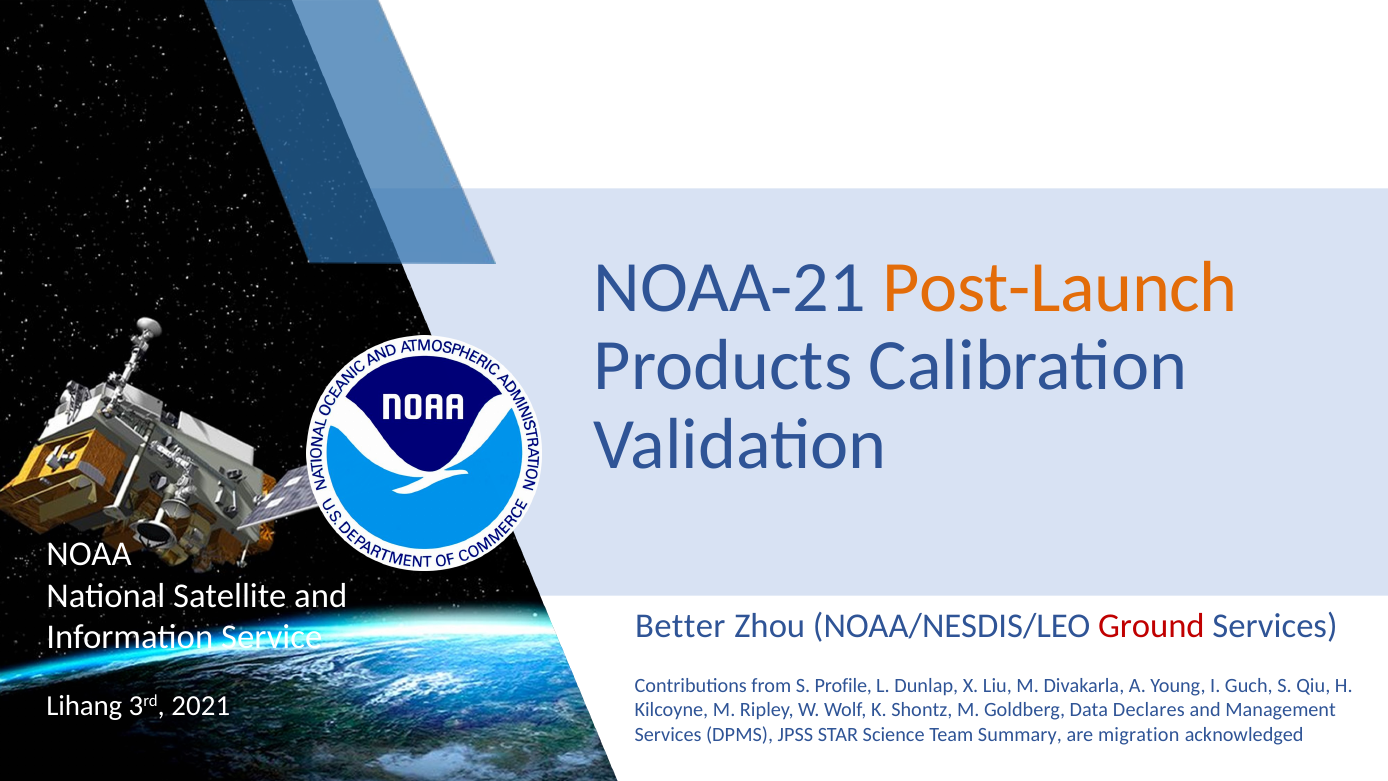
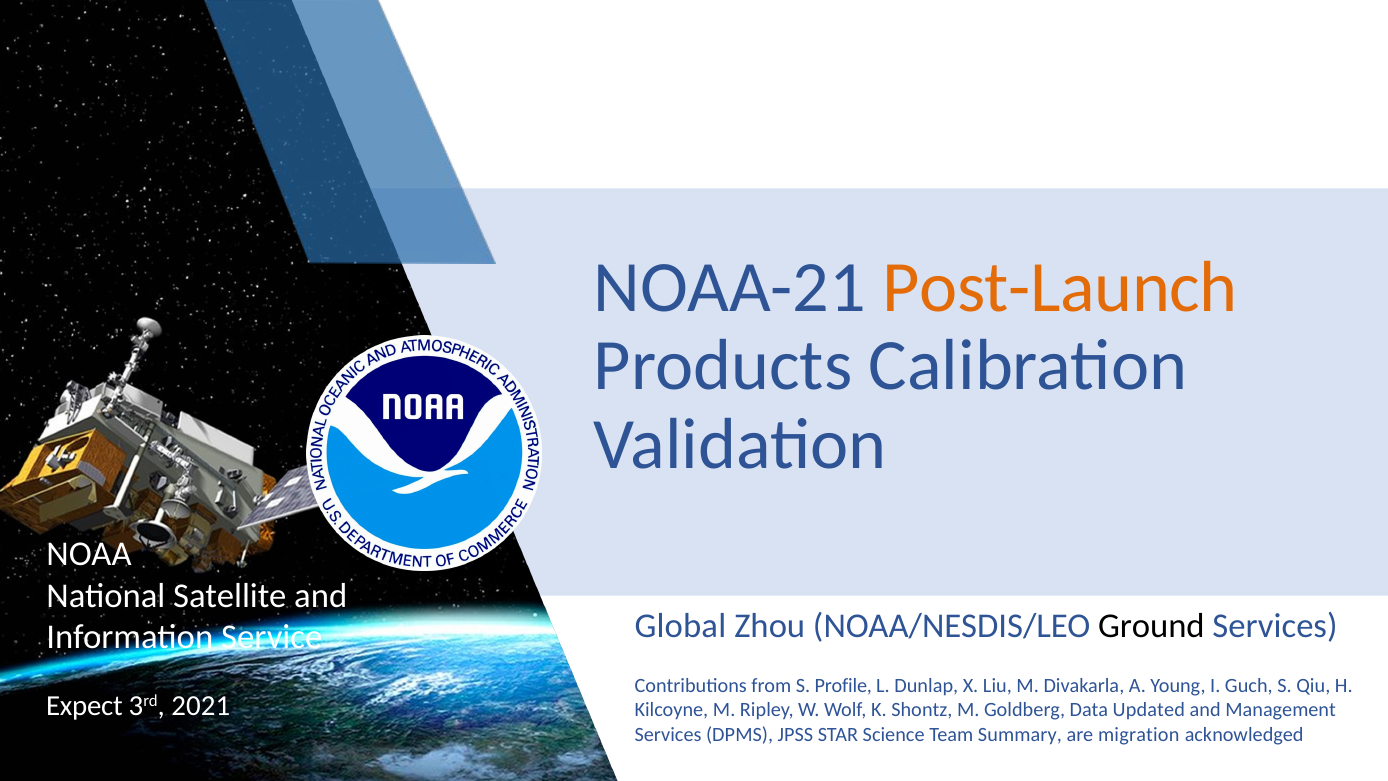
Better: Better -> Global (680, 626)
Ground colour: red -> black (1151, 626)
Lihang: Lihang -> Expect (84, 705)
Declares: Declares -> Updated (1149, 710)
